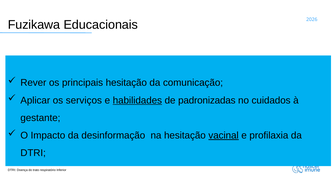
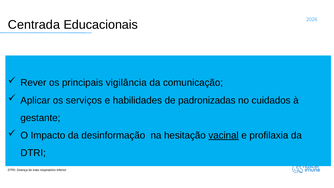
Fuzikawa: Fuzikawa -> Centrada (34, 25)
principais hesitação: hesitação -> vigilância (126, 83)
habilidades underline: present -> none (137, 100)
